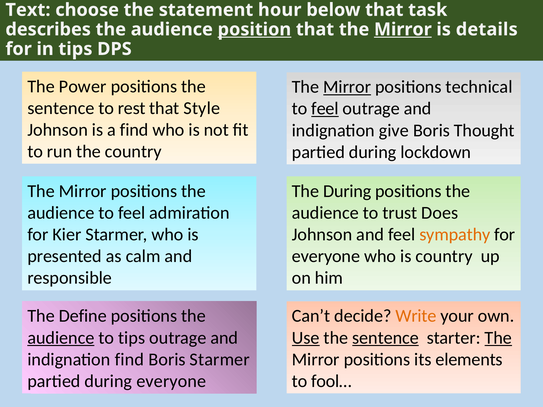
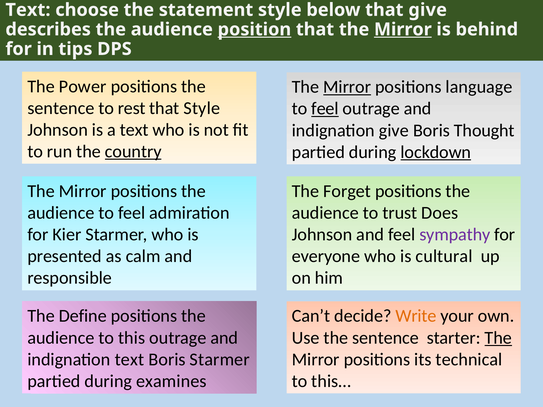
statement hour: hour -> style (280, 10)
that task: task -> give (428, 10)
details: details -> behind (487, 29)
technical: technical -> language (479, 87)
a find: find -> text (134, 130)
country underline: none -> present (133, 152)
lockdown underline: none -> present (436, 152)
During: During -> Forget (347, 191)
sympathy colour: orange -> purple (455, 235)
is country: country -> cultural (444, 256)
audience underline: present -> none (61, 338)
to tips: tips -> this (132, 338)
Use underline: present -> none (306, 338)
sentence underline: present -> none (386, 338)
indignation find: find -> text (129, 360)
elements: elements -> technical (469, 360)
during everyone: everyone -> examines (171, 381)
fool…: fool… -> this… (331, 381)
